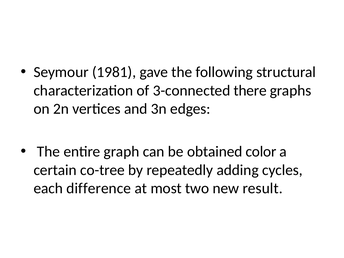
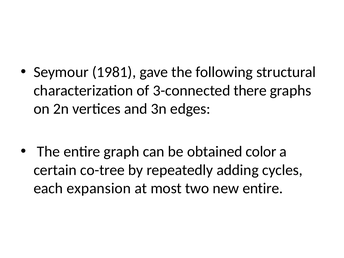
difference: difference -> expansion (99, 188)
new result: result -> entire (263, 188)
